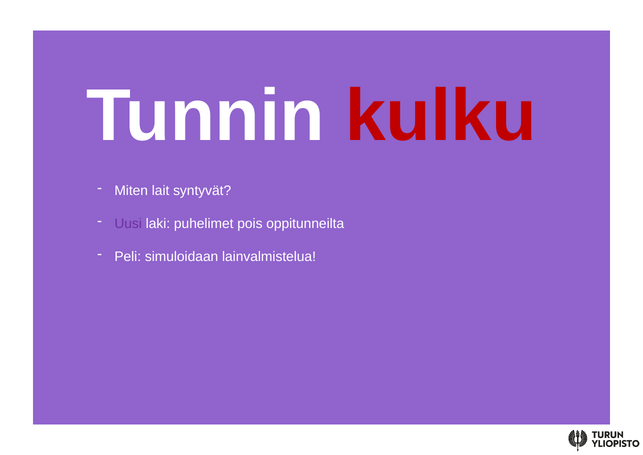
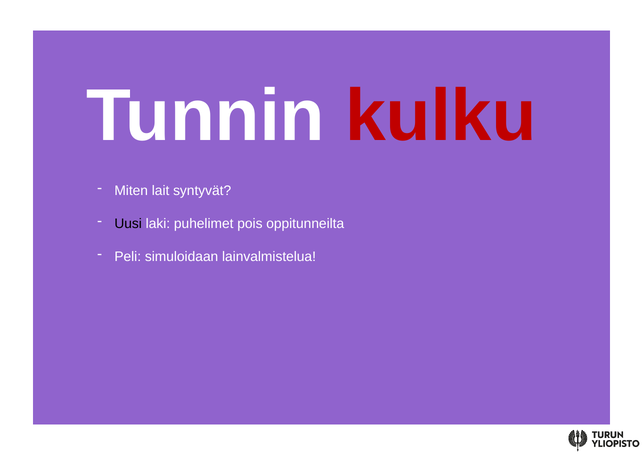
Uusi colour: purple -> black (128, 223)
